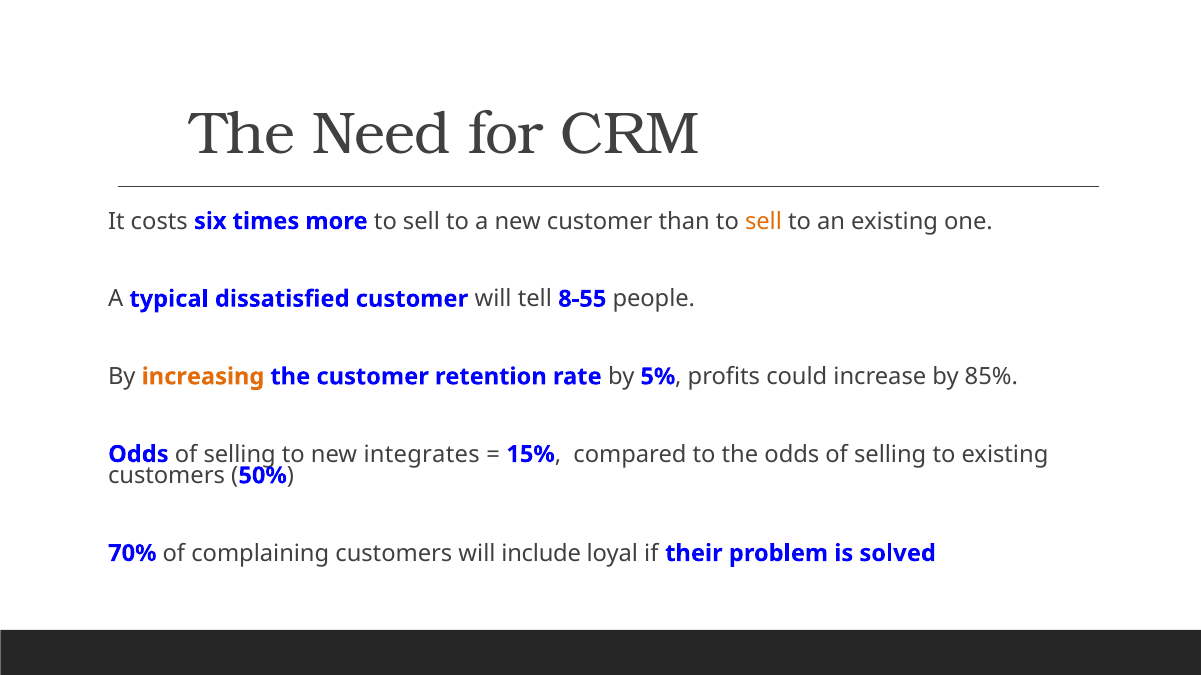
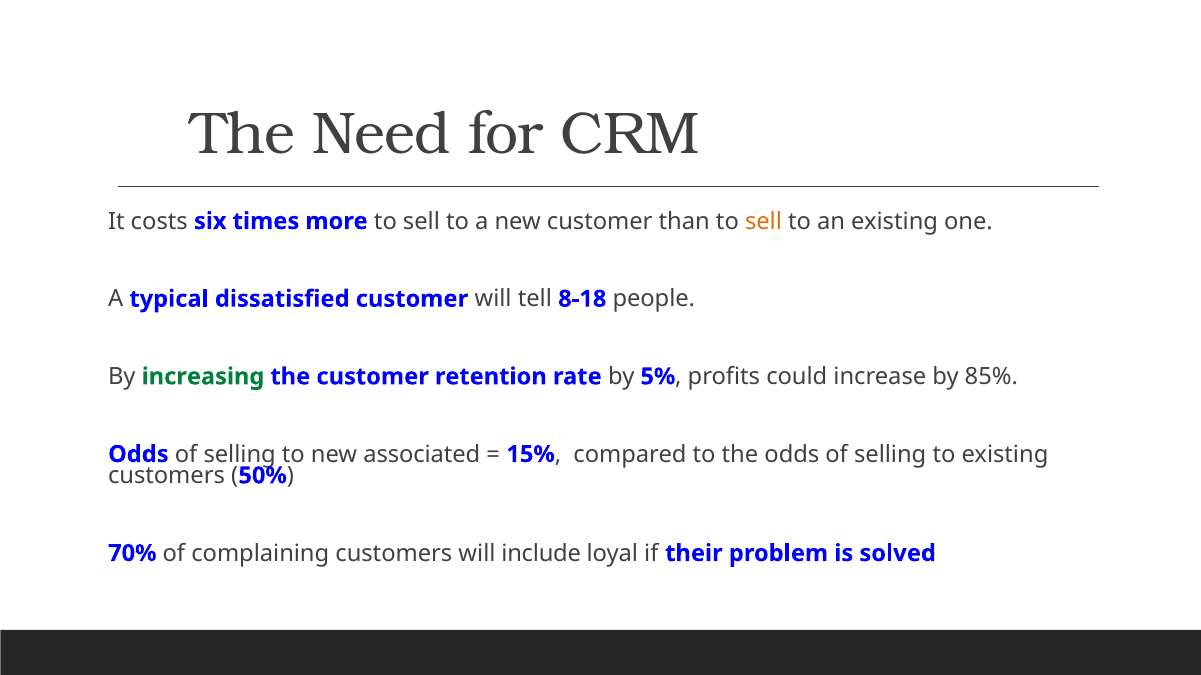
8-55: 8-55 -> 8-18 (582, 299)
increasing colour: orange -> green (203, 377)
integrates: integrates -> associated (422, 455)
